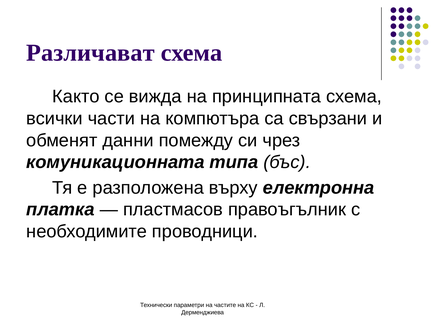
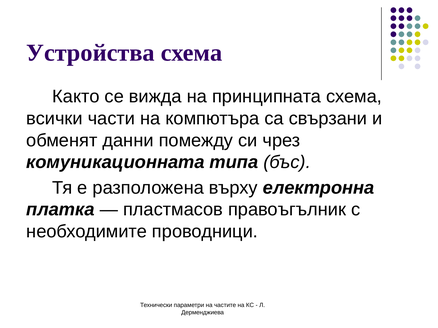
Различават: Различават -> Устройства (91, 53)
